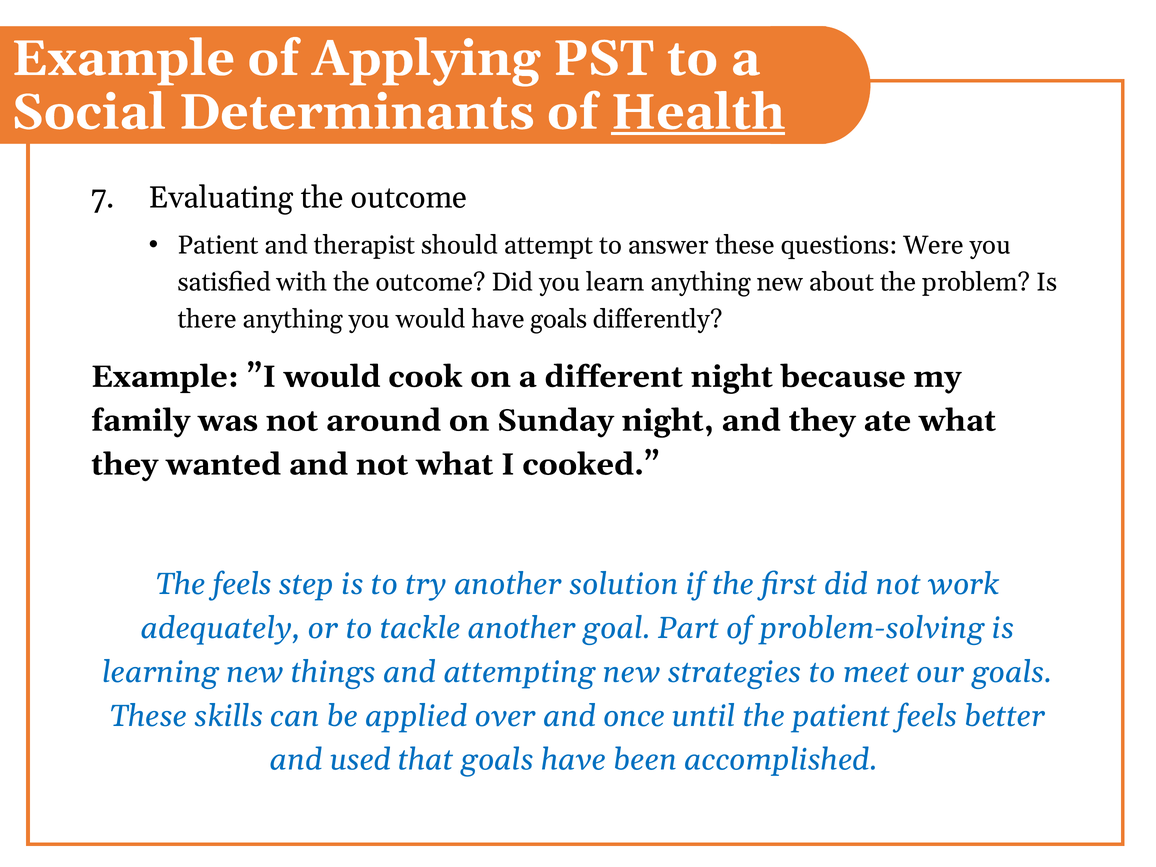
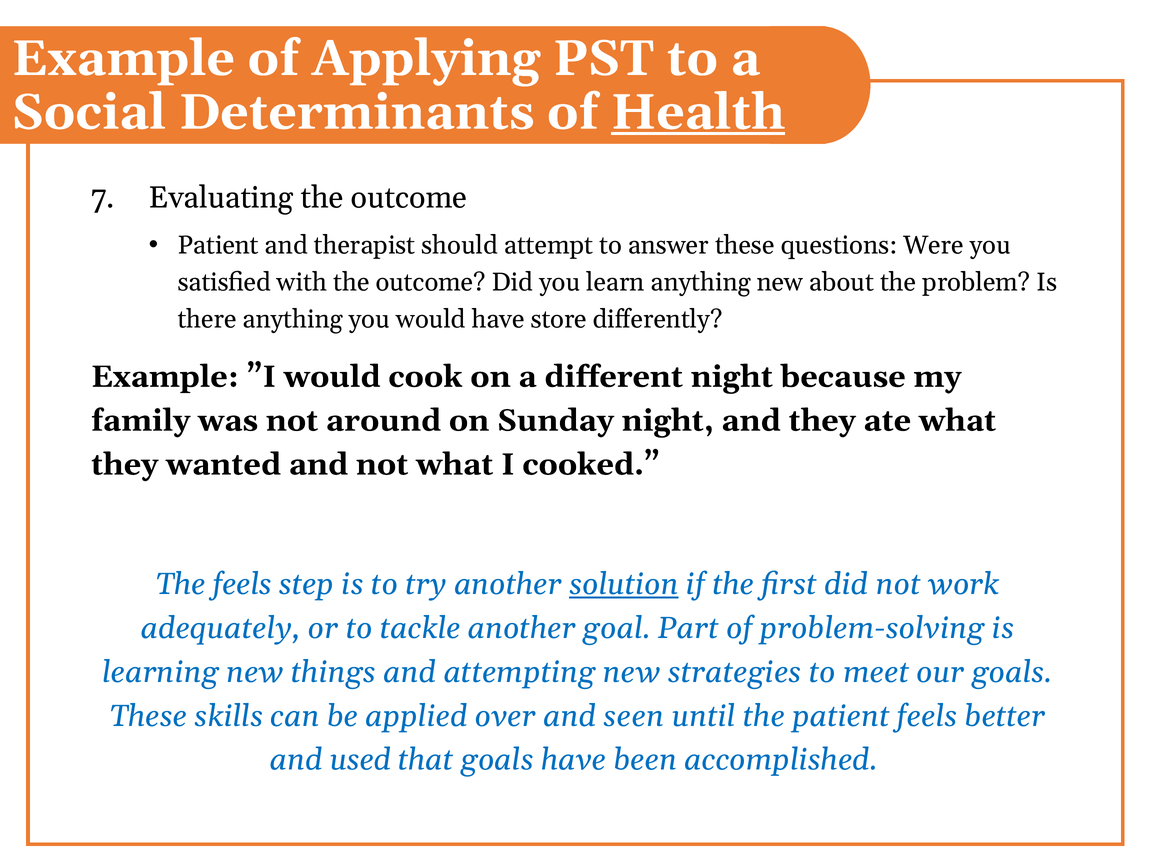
have goals: goals -> store (559, 319)
solution underline: none -> present (624, 584)
once: once -> seen (634, 716)
